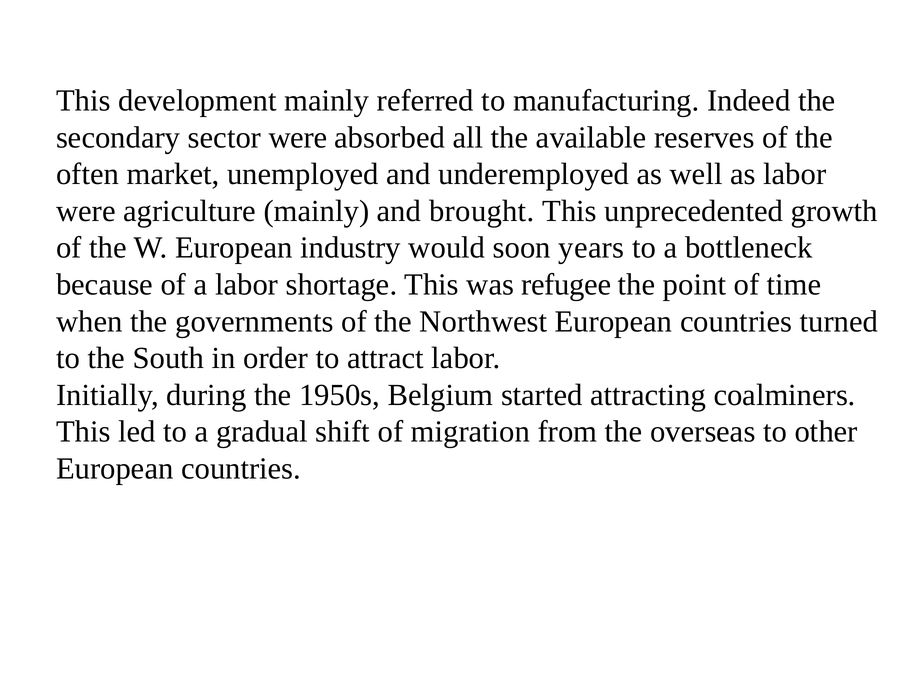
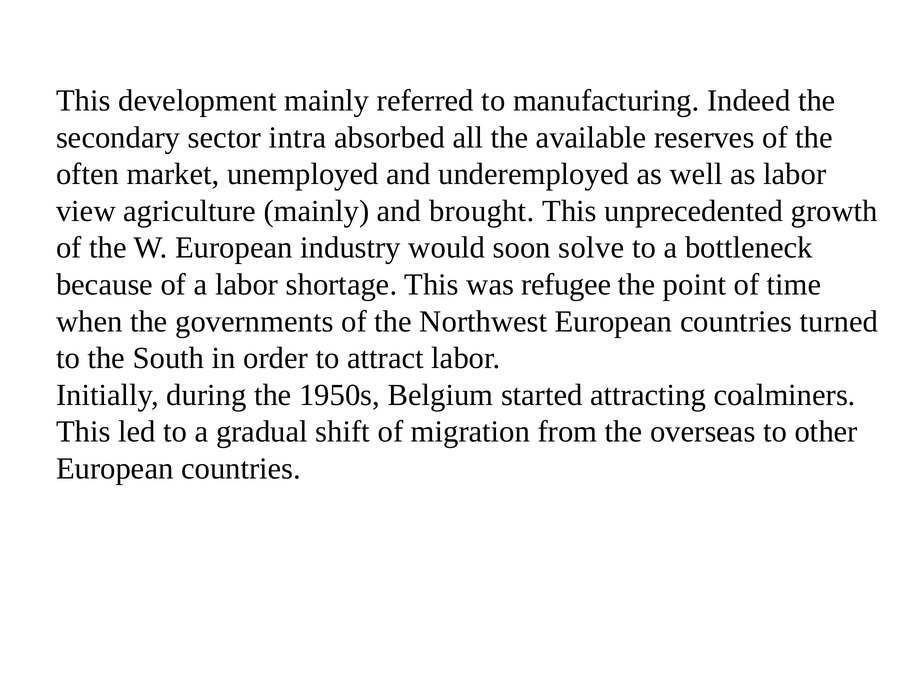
sector were: were -> intra (298, 137)
were: were -> view (86, 211)
years: years -> solve (591, 248)
